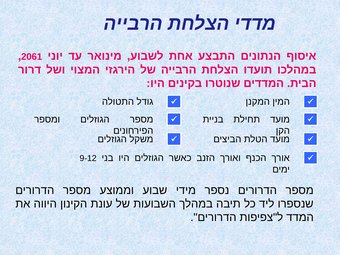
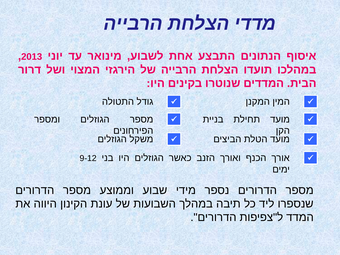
2061: 2061 -> 2013 (32, 57)
